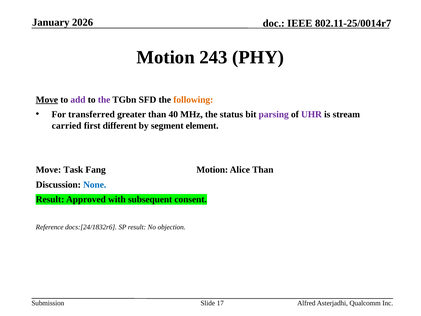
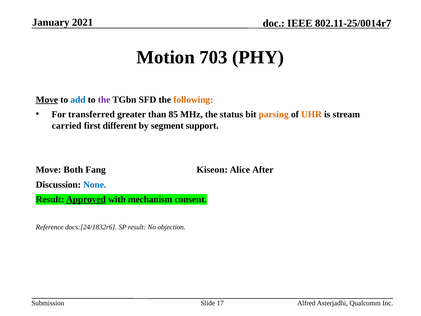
2026: 2026 -> 2021 (83, 22)
243: 243 -> 703 (213, 57)
add colour: purple -> blue (78, 100)
40: 40 -> 85 (173, 114)
parsing colour: purple -> orange (274, 114)
UHR colour: purple -> orange (311, 114)
element: element -> support (202, 126)
Task: Task -> Both (73, 170)
Fang Motion: Motion -> Kiseon (212, 170)
Alice Than: Than -> After (263, 170)
Approved underline: none -> present (86, 199)
subsequent: subsequent -> mechanism (150, 199)
